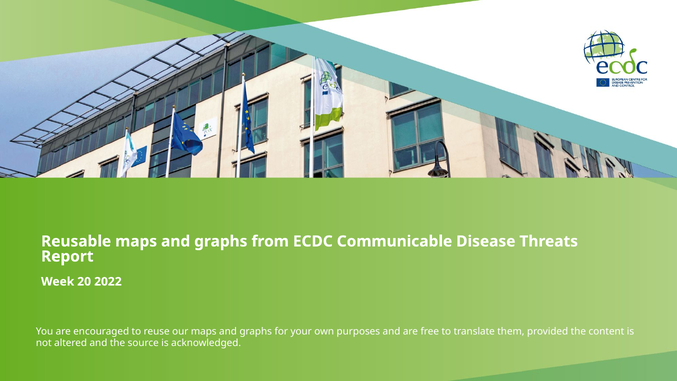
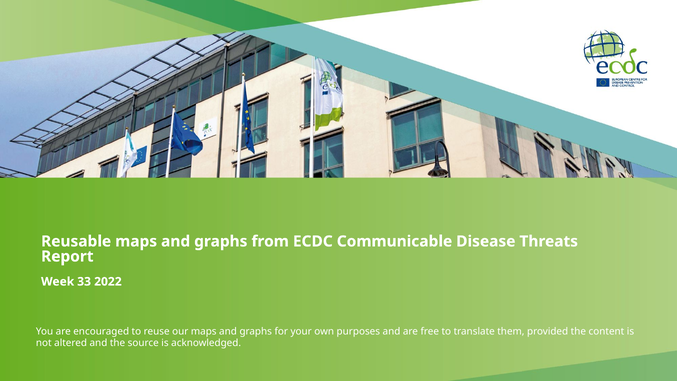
20: 20 -> 33 (84, 281)
